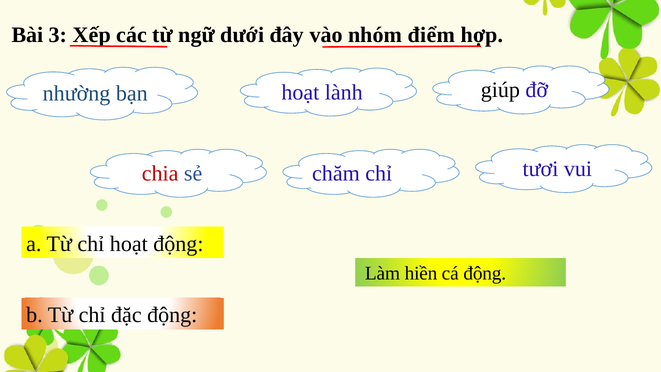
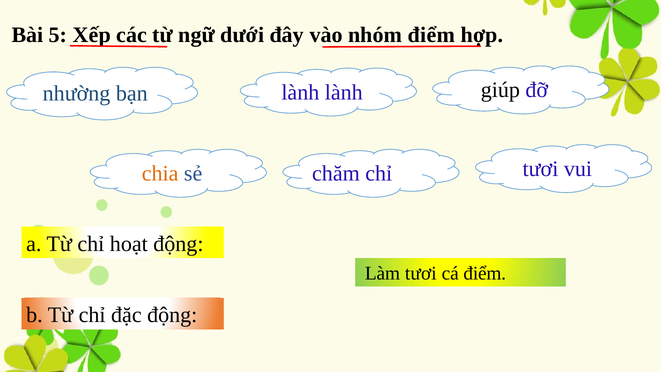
3: 3 -> 5 (58, 35)
bạn hoạt: hoạt -> lành (300, 92)
chia colour: red -> orange (160, 173)
Làm hiền: hiền -> tươi (421, 273)
cá động: động -> điểm (485, 273)
